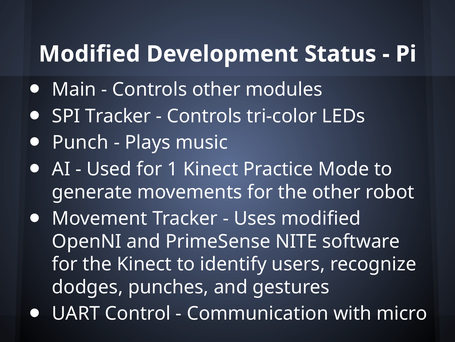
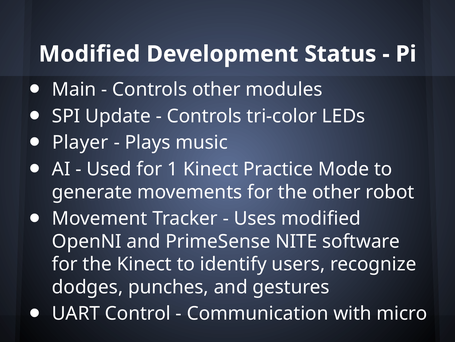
SPI Tracker: Tracker -> Update (118, 116)
Punch: Punch -> Player (80, 142)
